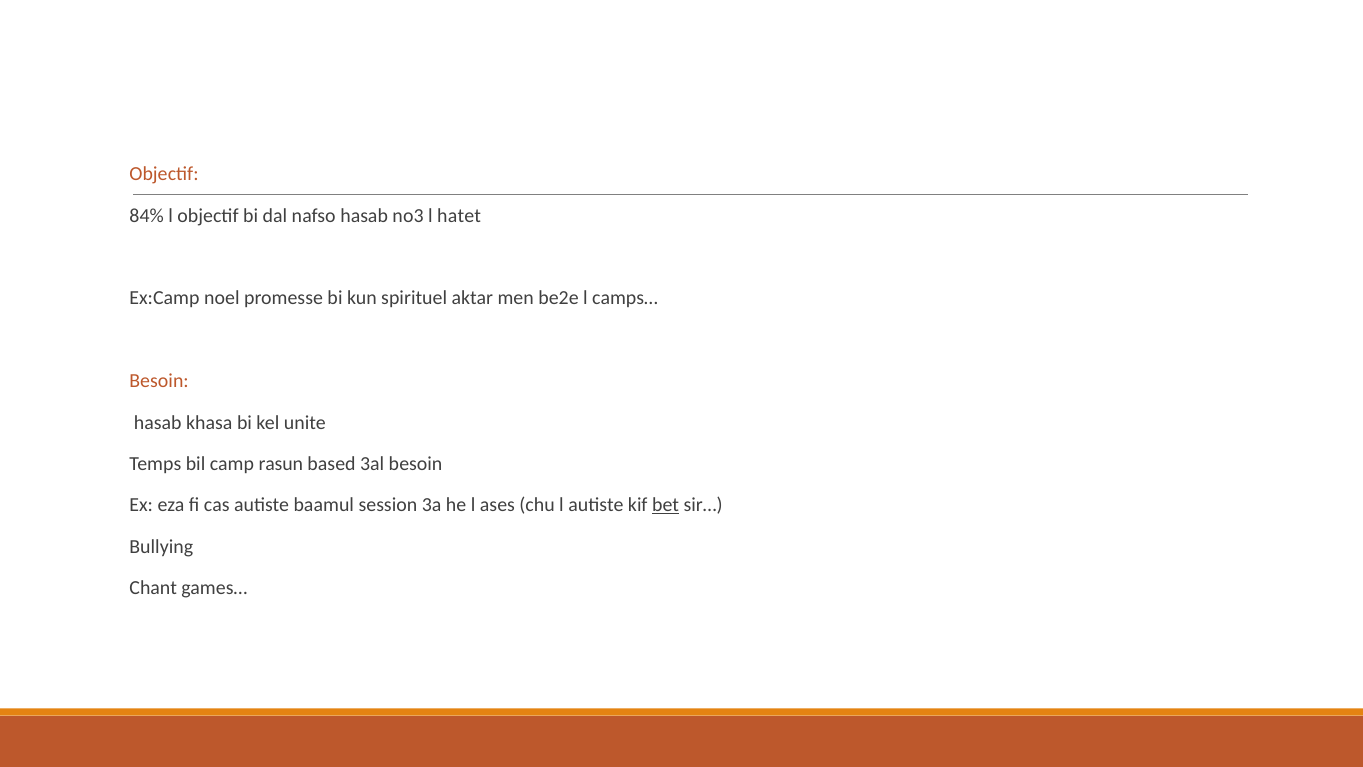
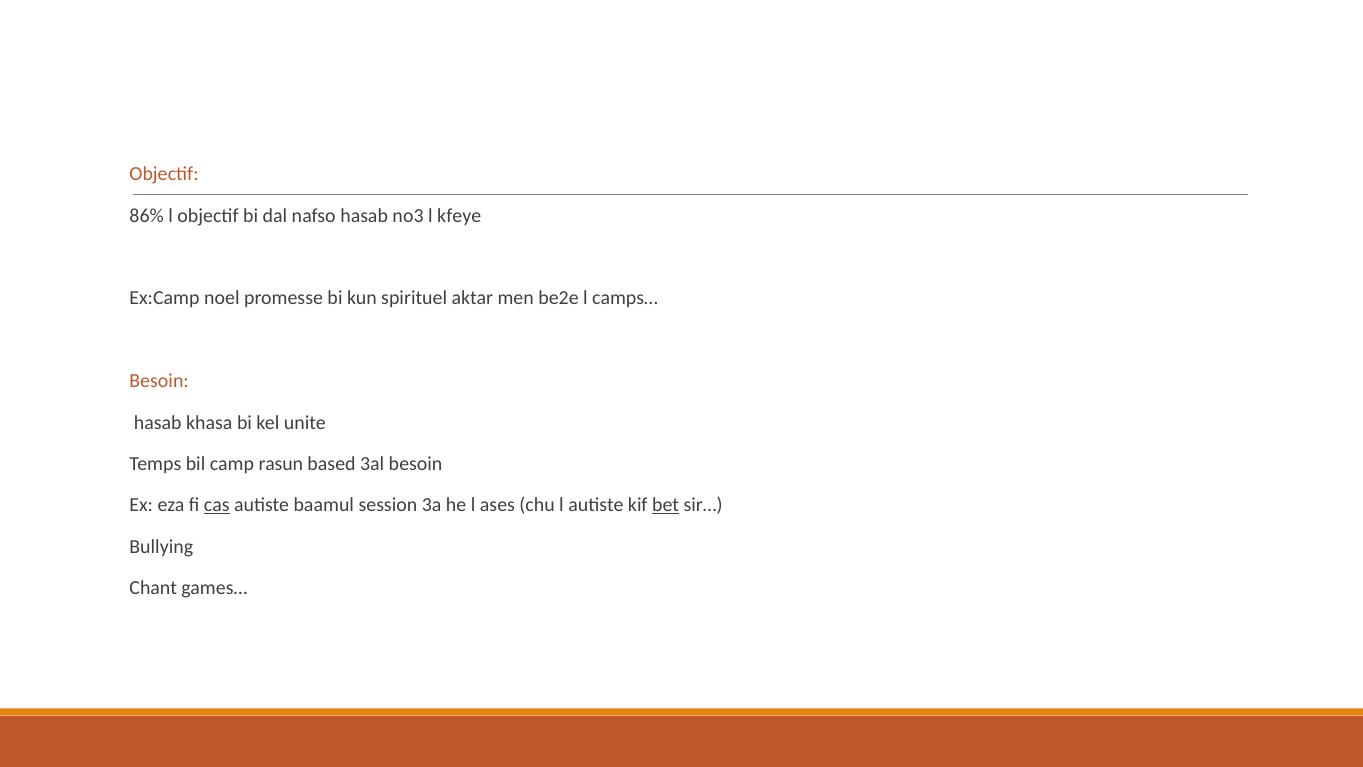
84%: 84% -> 86% (147, 216)
hatet: hatet -> kfeye (459, 216)
cas underline: none -> present (217, 505)
